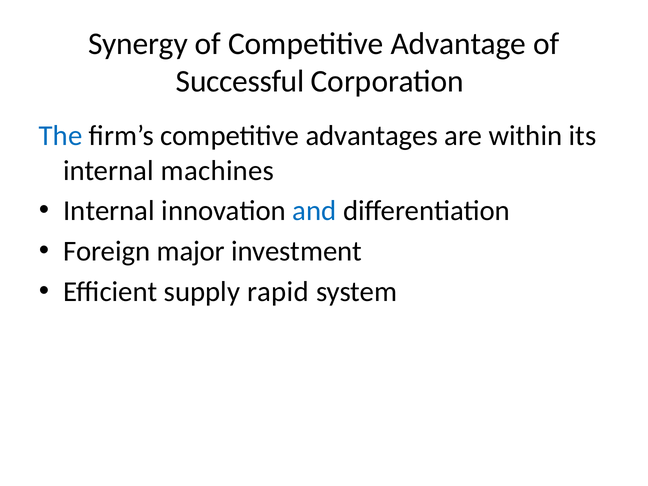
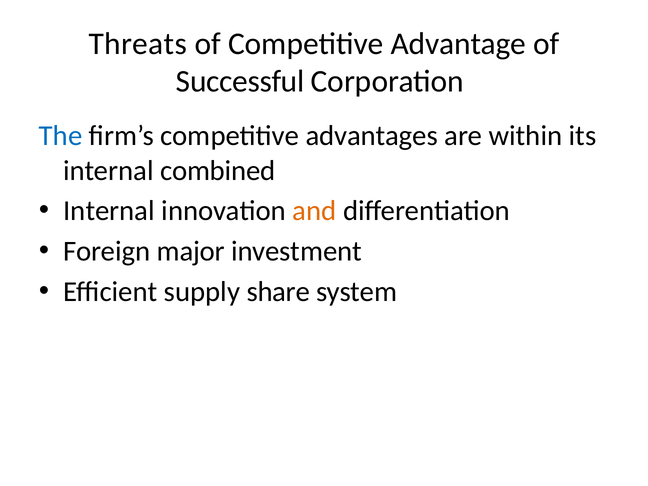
Synergy: Synergy -> Threats (138, 44)
machines: machines -> combined (218, 171)
and colour: blue -> orange (314, 211)
rapid: rapid -> share (278, 292)
